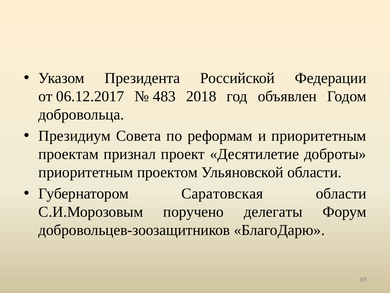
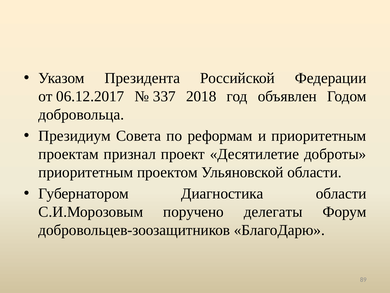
483: 483 -> 337 (164, 96)
Саратовская: Саратовская -> Диагностика (222, 193)
